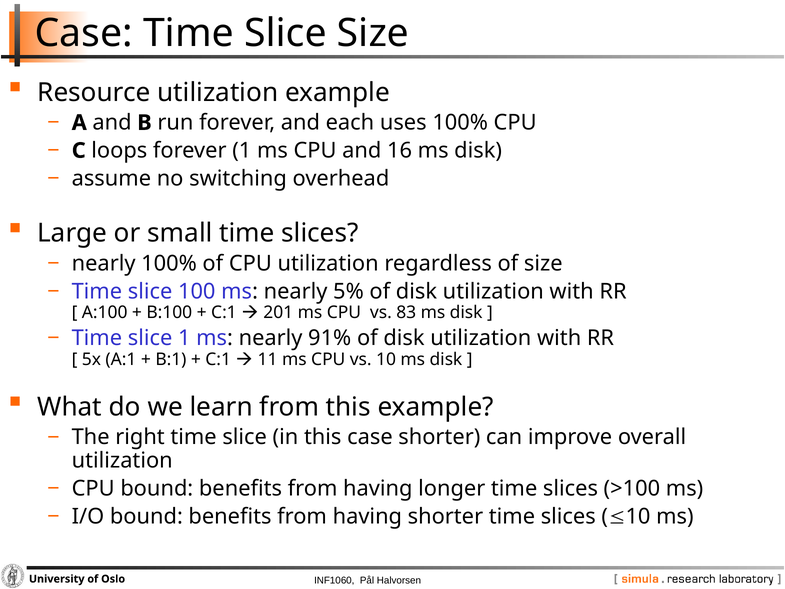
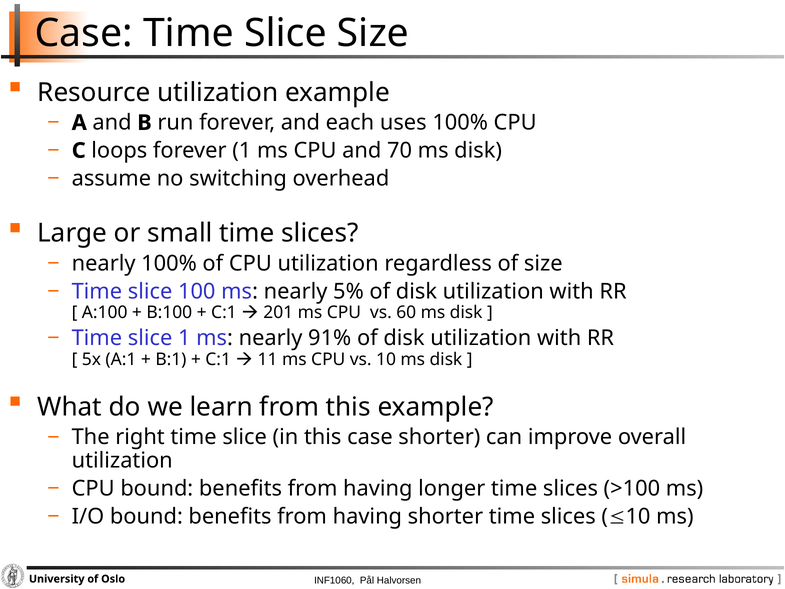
16: 16 -> 70 (400, 151)
83: 83 -> 60 (406, 312)
